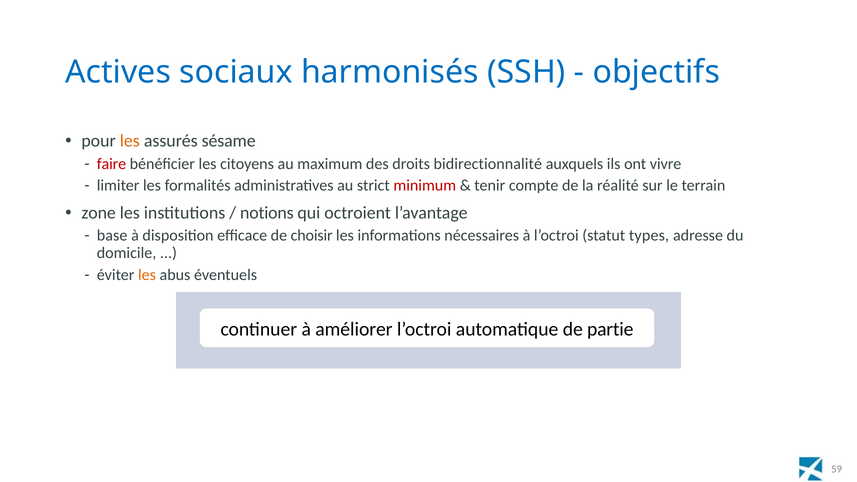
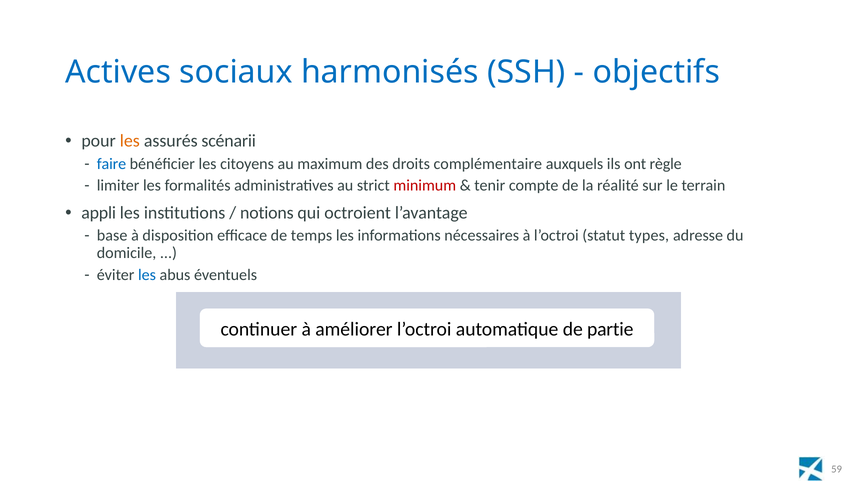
sésame: sésame -> scénarii (229, 141)
faire colour: red -> blue (112, 164)
bidirectionnalité: bidirectionnalité -> complémentaire (488, 164)
vivre: vivre -> règle (666, 164)
zone: zone -> appli (99, 213)
choisir: choisir -> temps (312, 236)
les colour: orange -> blue (147, 275)
